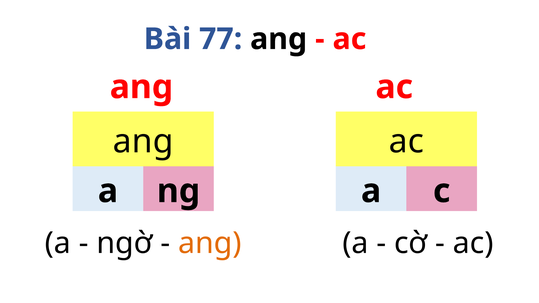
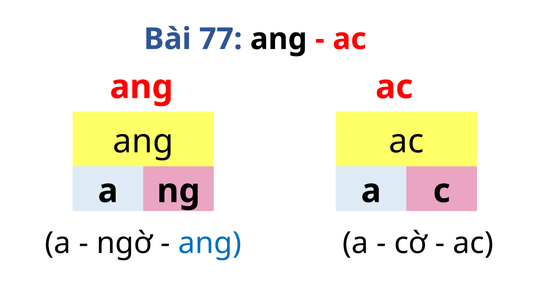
ang colour: orange -> blue (210, 243)
